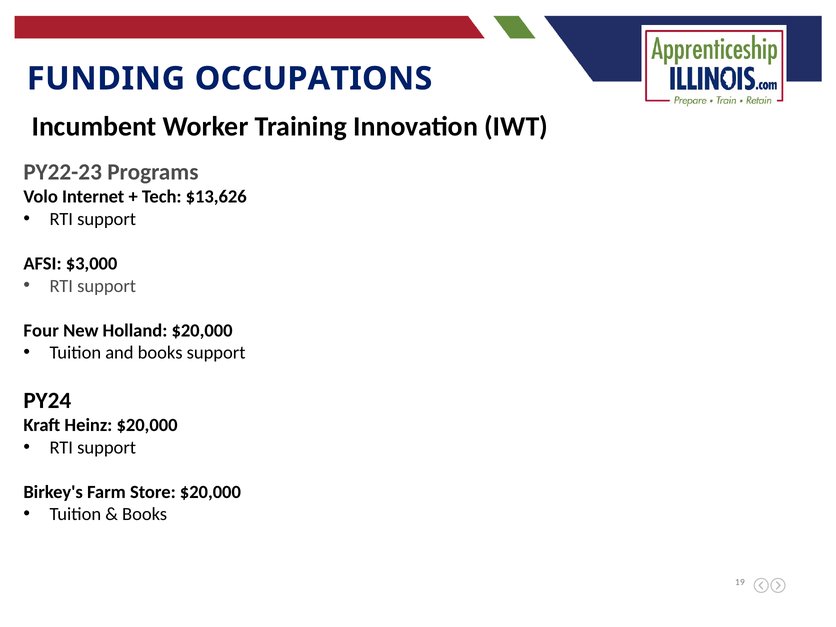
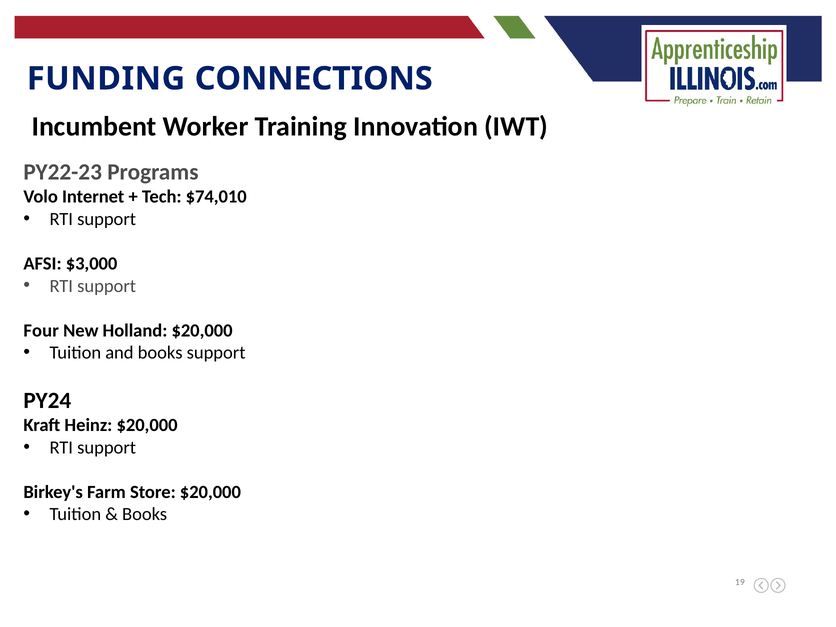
OCCUPATIONS: OCCUPATIONS -> CONNECTIONS (314, 79)
$13,626: $13,626 -> $74,010 (216, 197)
